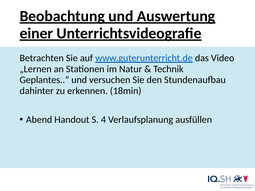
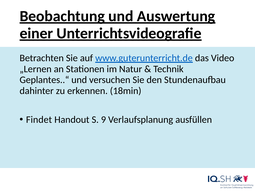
Abend: Abend -> Findet (39, 120)
4: 4 -> 9 (103, 120)
